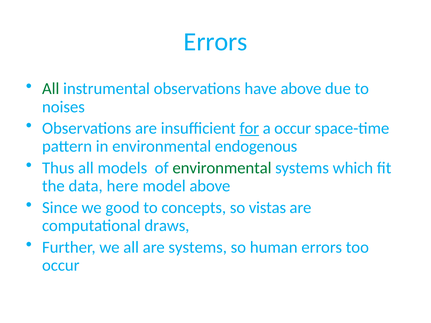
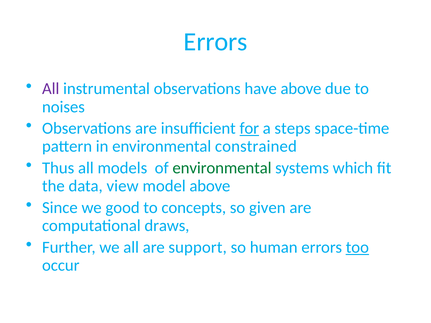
All colour: green -> purple (51, 89)
a occur: occur -> steps (293, 128)
endogenous: endogenous -> constrained (256, 147)
here: here -> view (123, 186)
vistas: vistas -> given (267, 208)
are systems: systems -> support (198, 247)
too underline: none -> present (357, 247)
